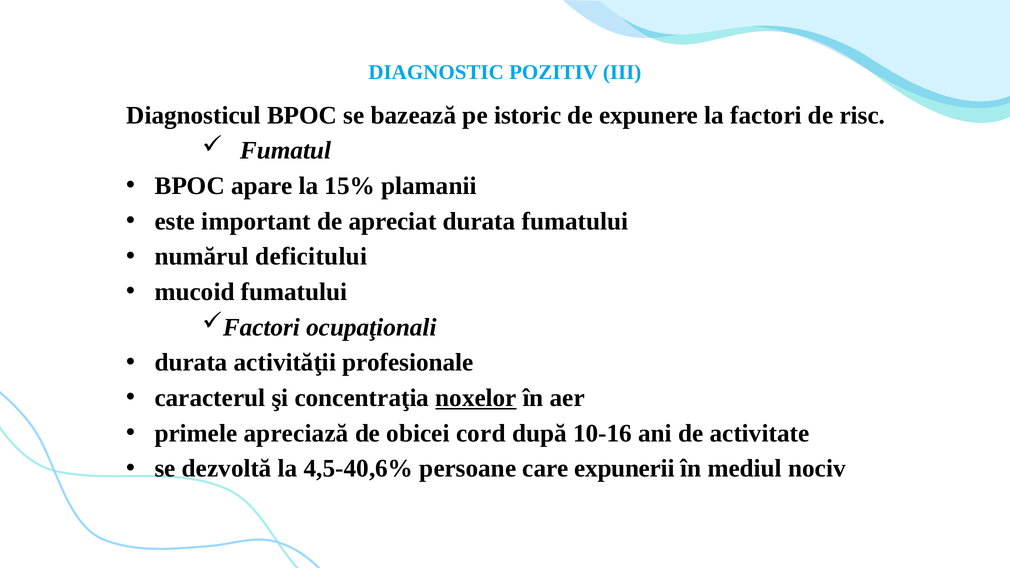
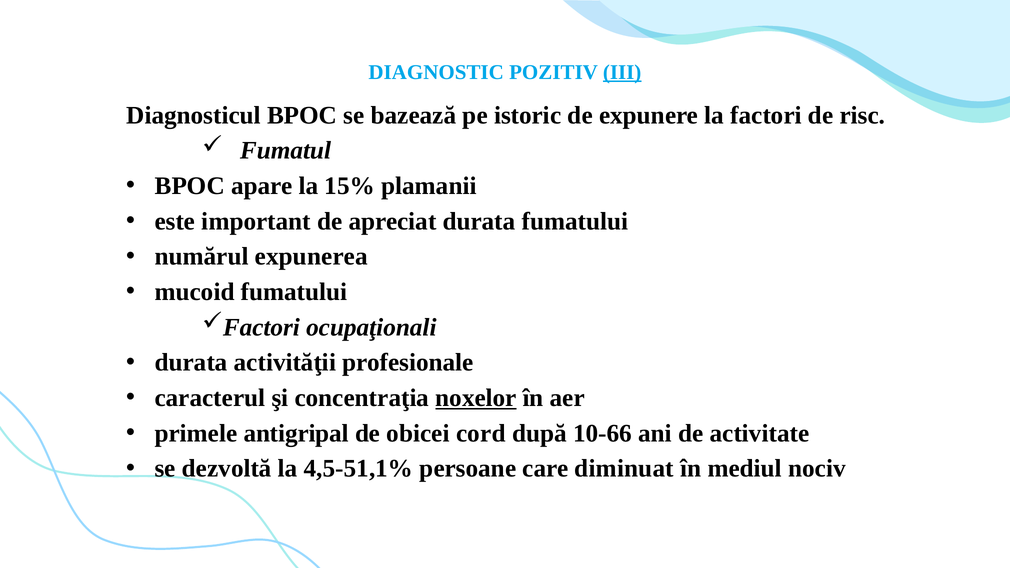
III underline: none -> present (622, 72)
deficitului: deficitului -> expunerea (311, 257)
apreciază: apreciază -> antigripal (296, 433)
10-16: 10-16 -> 10-66 (603, 433)
4,5-40,6%: 4,5-40,6% -> 4,5-51,1% (359, 469)
expunerii: expunerii -> diminuat (624, 469)
